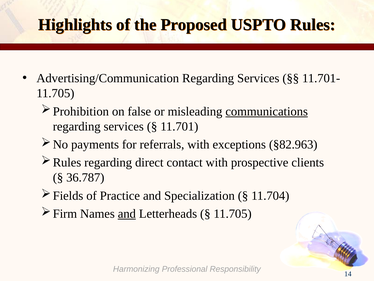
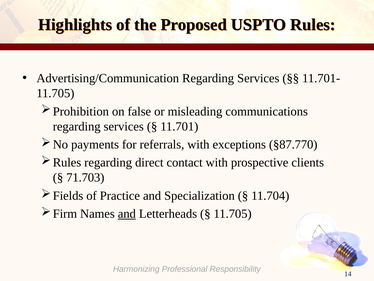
communications underline: present -> none (267, 111)
§82.963: §82.963 -> §87.770 (293, 144)
36.787: 36.787 -> 71.703 (85, 177)
